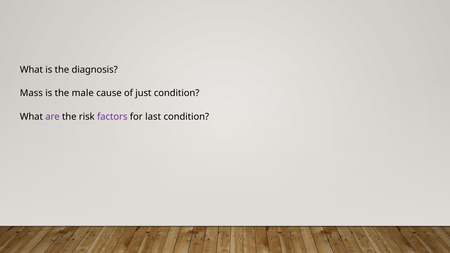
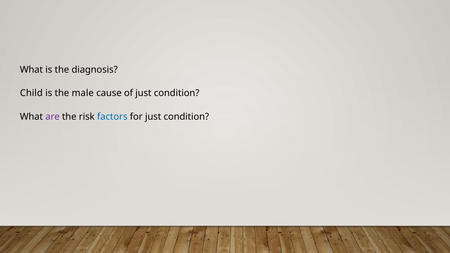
Mass: Mass -> Child (31, 93)
factors colour: purple -> blue (112, 117)
for last: last -> just (153, 117)
